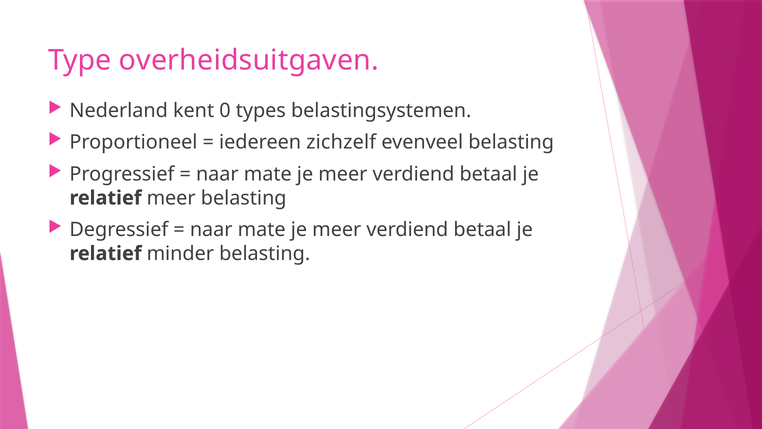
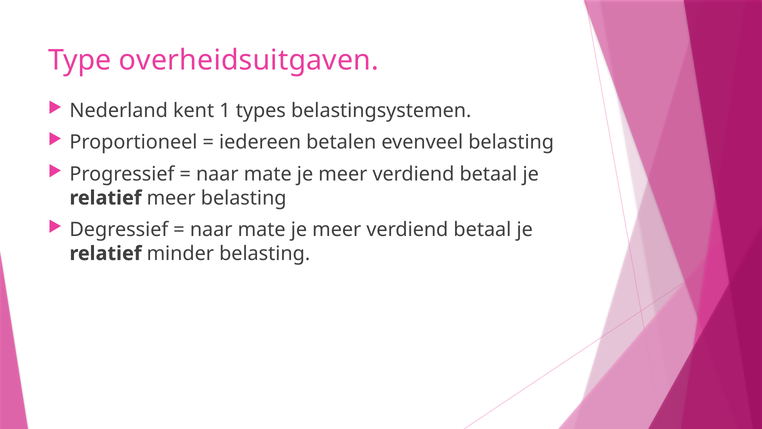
0: 0 -> 1 (225, 111)
zichzelf: zichzelf -> betalen (341, 142)
